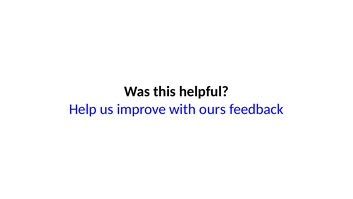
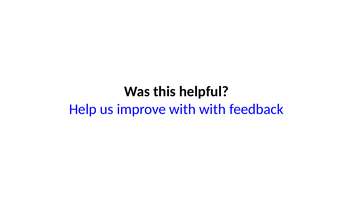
with ours: ours -> with (213, 109)
